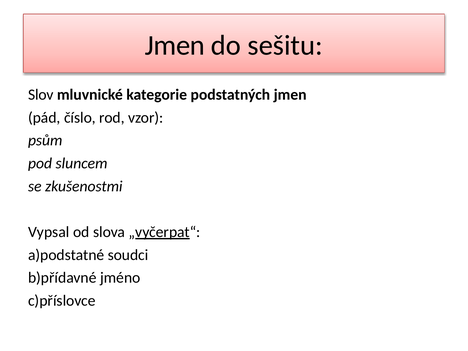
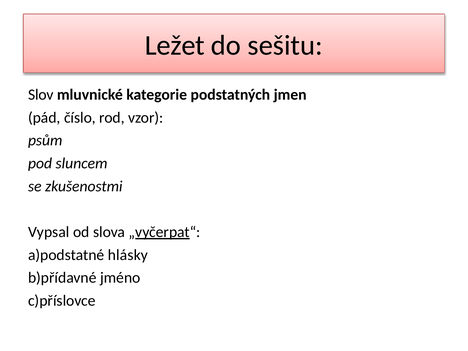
Jmen: Jmen -> Ležet (175, 45)
soudci: soudci -> hlásky (128, 255)
